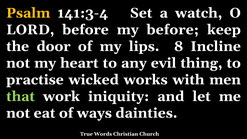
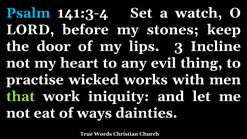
Psalm colour: yellow -> light blue (28, 13)
my before: before -> stones (173, 30)
8: 8 -> 3 (179, 46)
